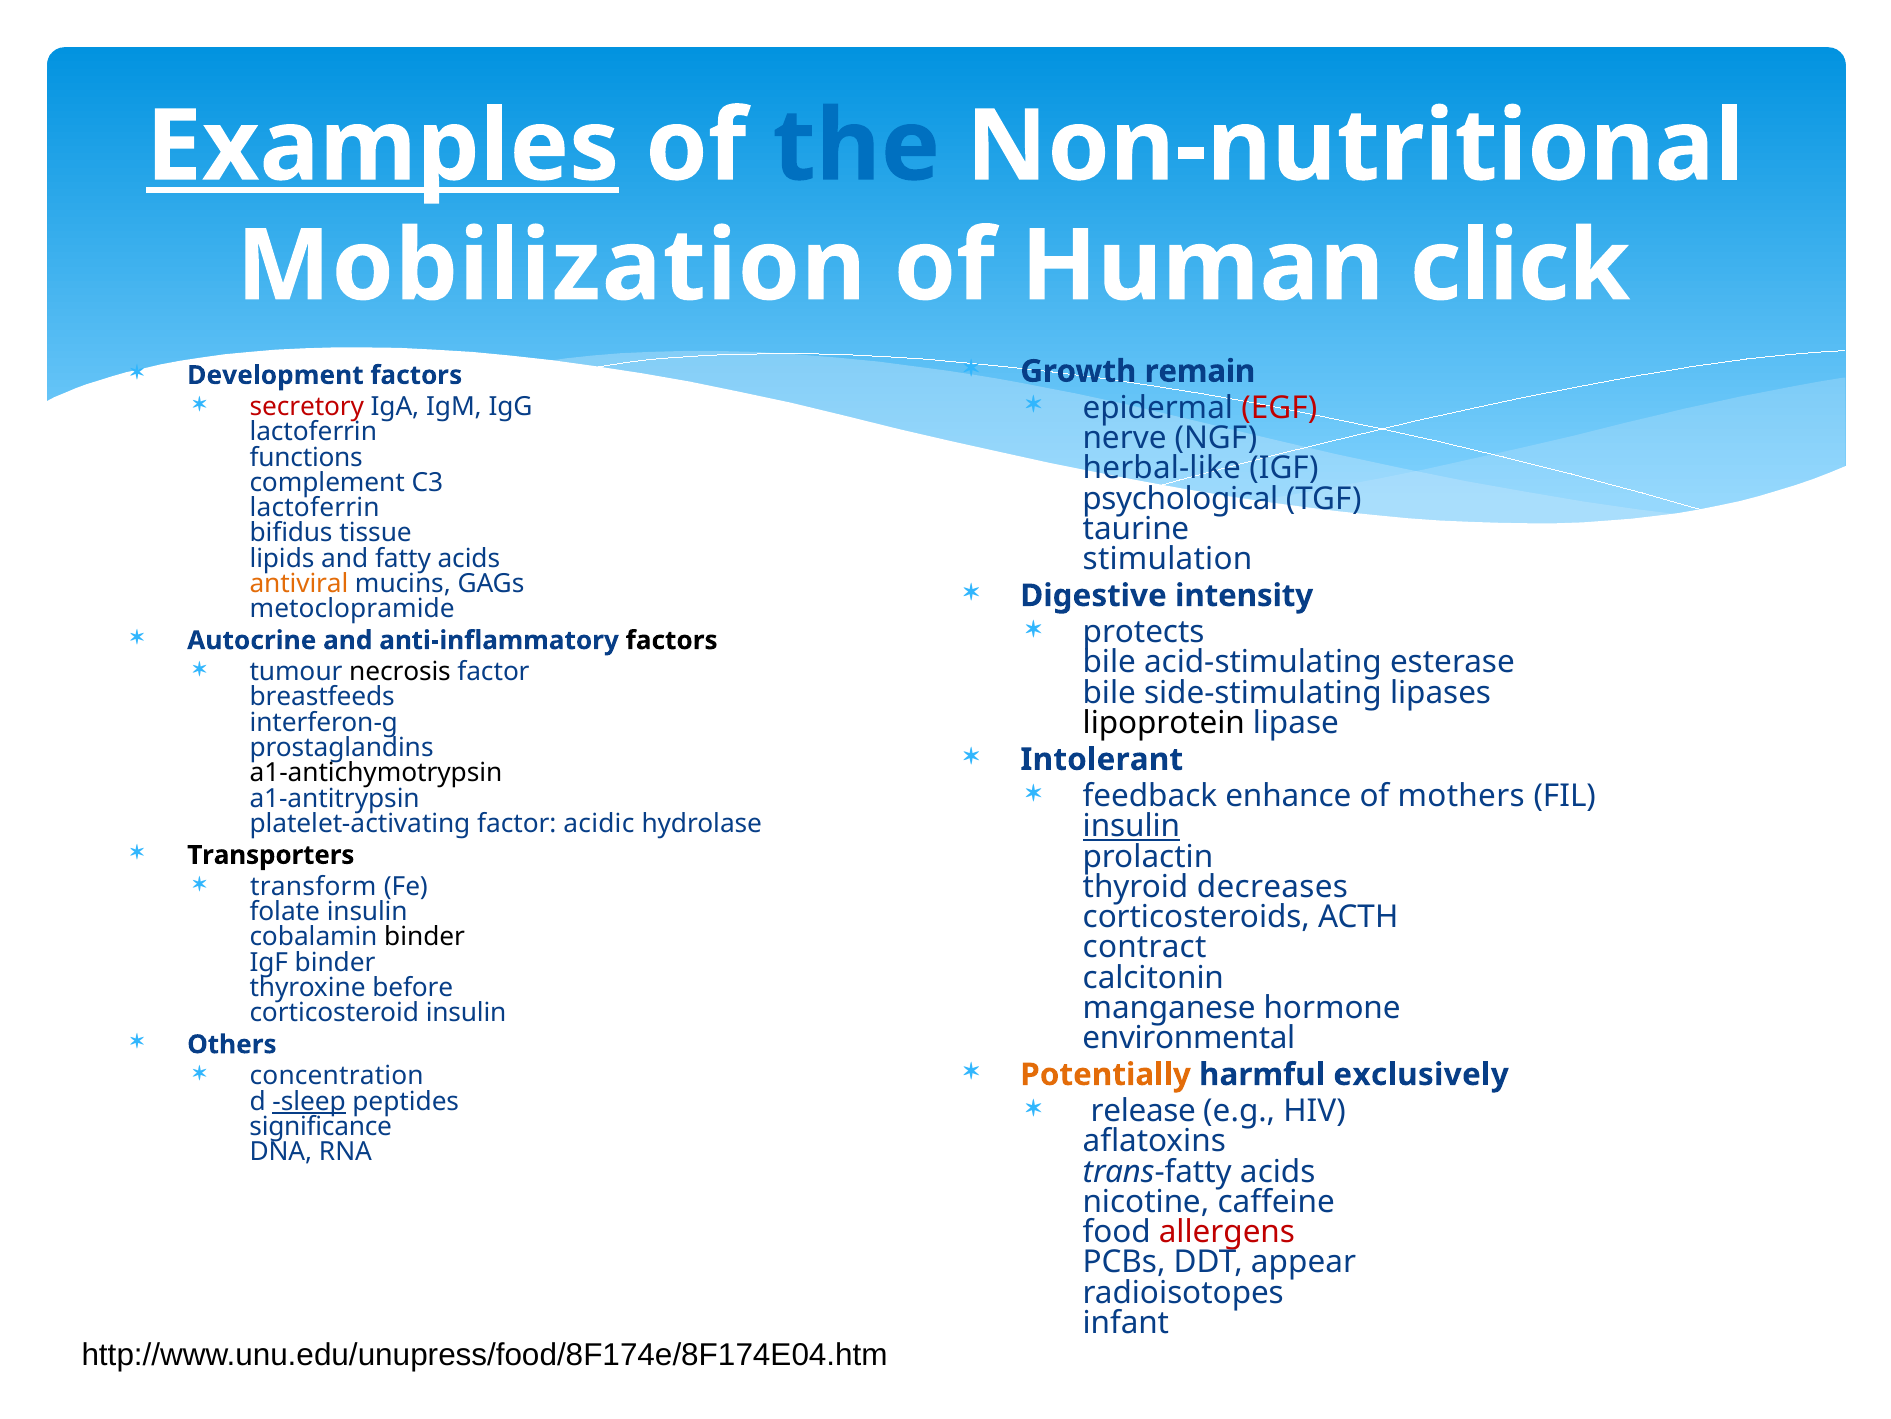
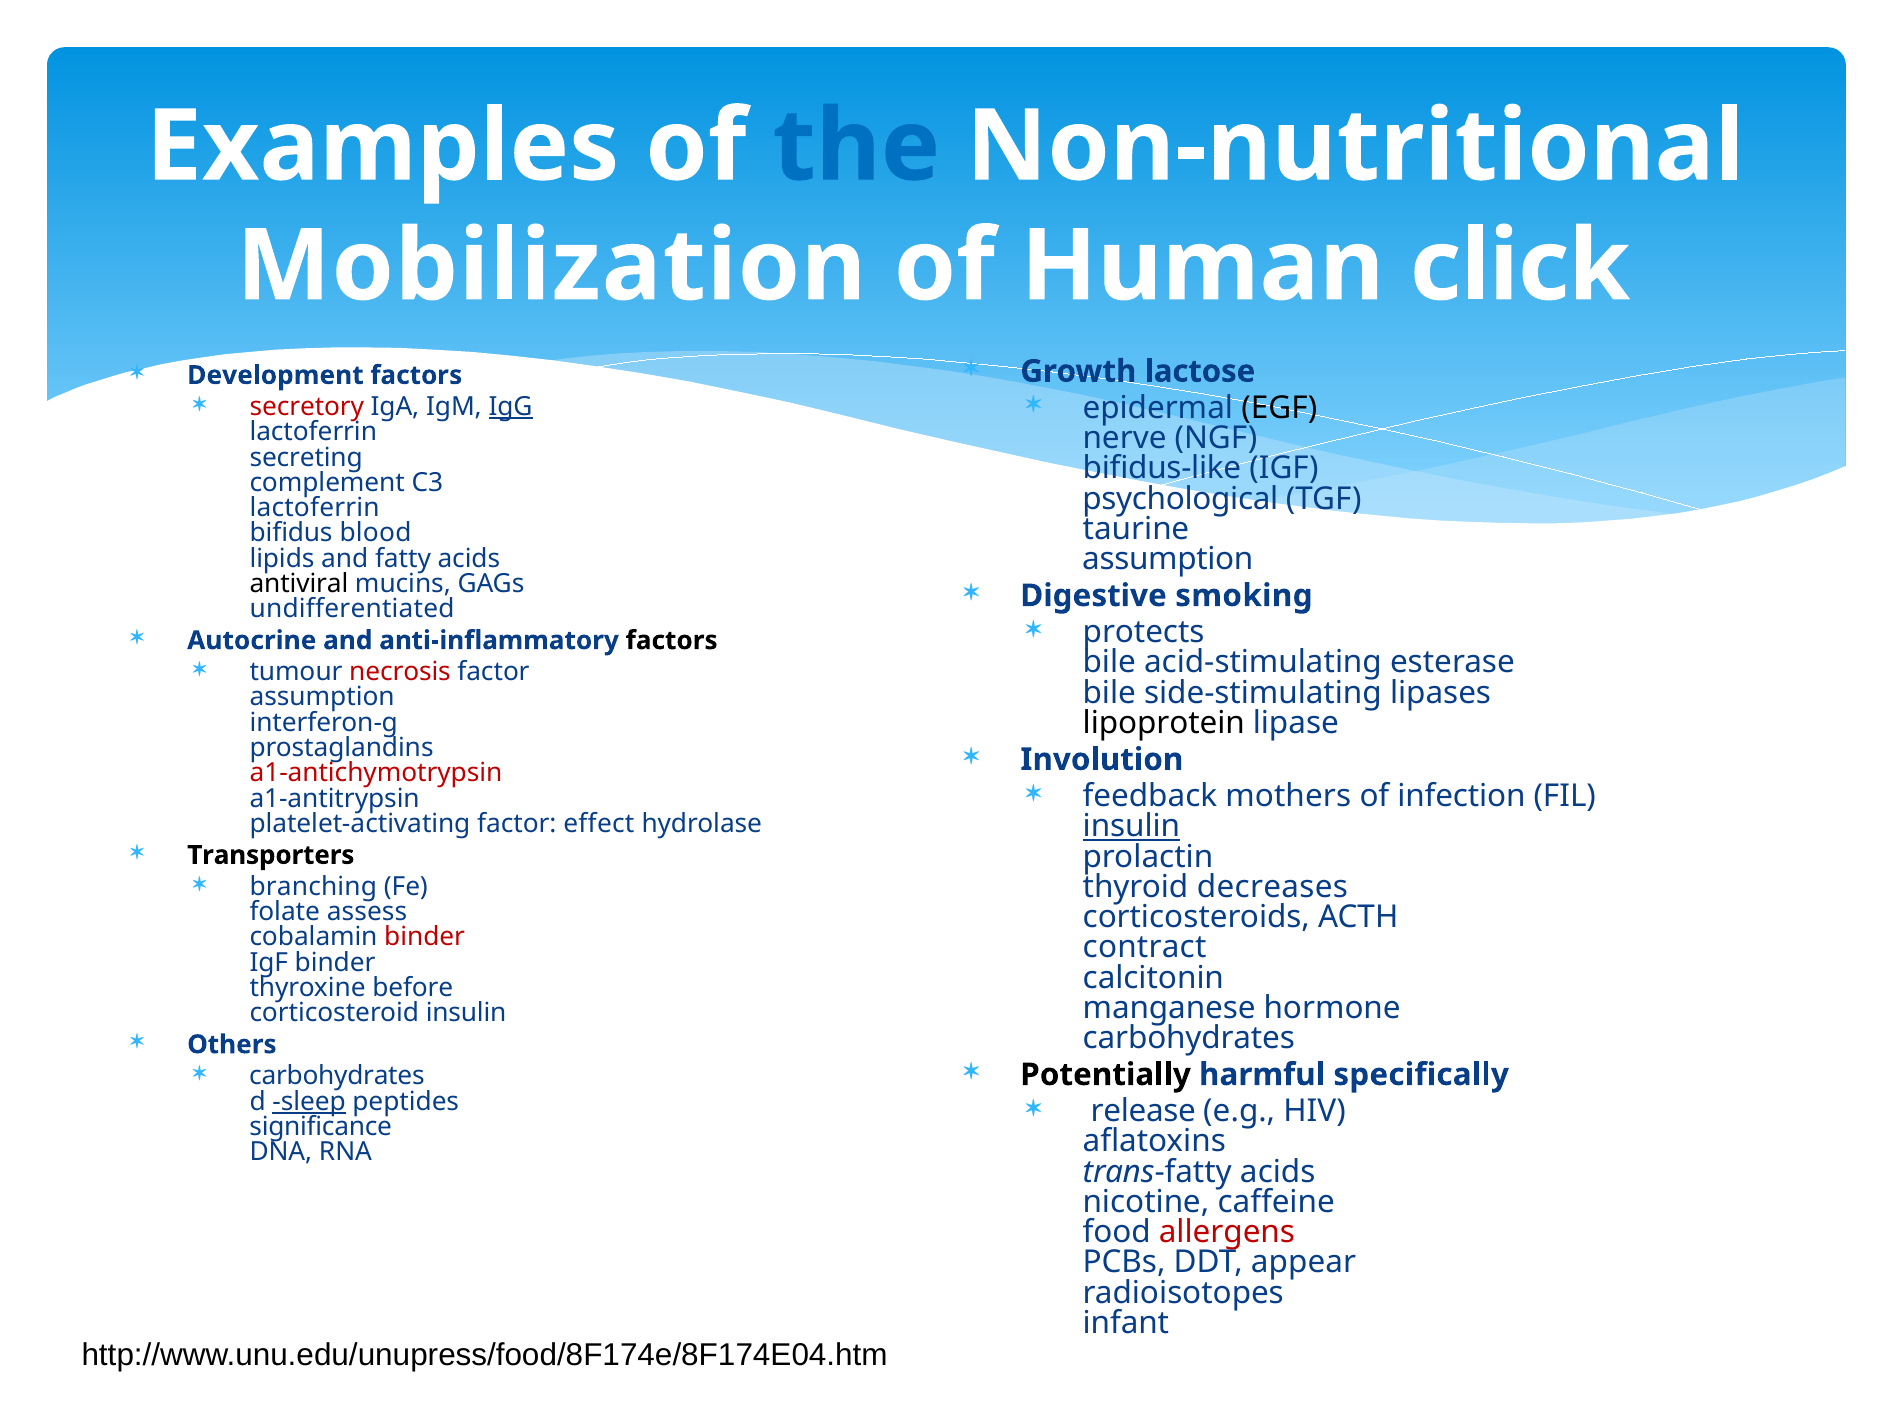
Examples underline: present -> none (383, 147)
remain: remain -> lactose (1200, 371)
EGF colour: red -> black (1279, 408)
IgG underline: none -> present (511, 407)
functions: functions -> secreting (306, 457)
herbal-like: herbal-like -> bifidus-like (1162, 468)
tissue: tissue -> blood (375, 533)
stimulation: stimulation -> assumption (1168, 559)
antiviral colour: orange -> black (299, 583)
intensity: intensity -> smoking (1244, 595)
metoclopramide: metoclopramide -> undifferentiated (352, 609)
necrosis colour: black -> red (400, 672)
breastfeeds: breastfeeds -> assumption (322, 697)
Intolerant: Intolerant -> Involution (1102, 759)
a1-antichymotrypsin colour: black -> red (376, 773)
enhance: enhance -> mothers (1288, 796)
mothers: mothers -> infection (1461, 796)
acidic: acidic -> effect (599, 823)
transform: transform -> branching (313, 886)
folate insulin: insulin -> assess (367, 912)
binder colour: black -> red (425, 937)
environmental: environmental -> carbohydrates (1189, 1038)
Potentially colour: orange -> black (1106, 1074)
exclusively: exclusively -> specifically (1421, 1074)
concentration: concentration -> carbohydrates (337, 1076)
